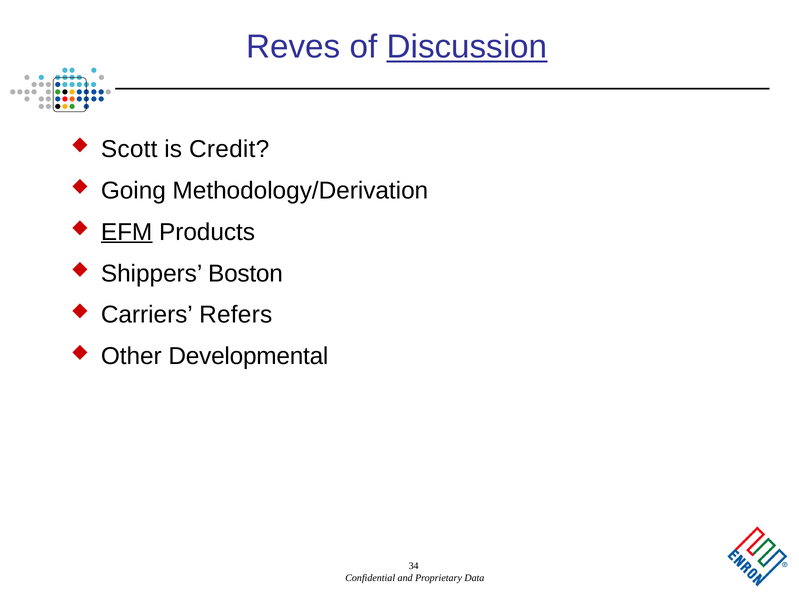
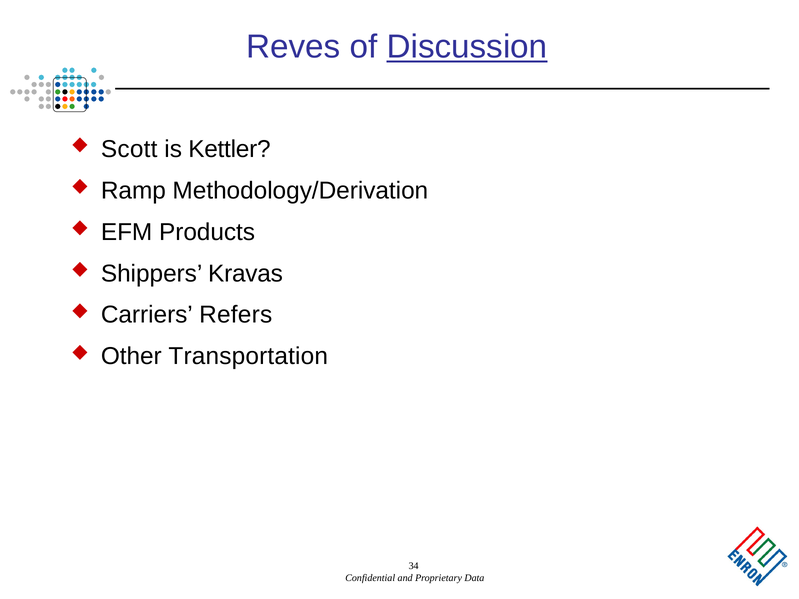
Credit: Credit -> Kettler (229, 149)
Going: Going -> Ramp (133, 191)
EFM underline: present -> none (127, 232)
Boston: Boston -> Kravas (245, 274)
Developmental: Developmental -> Transportation (248, 357)
